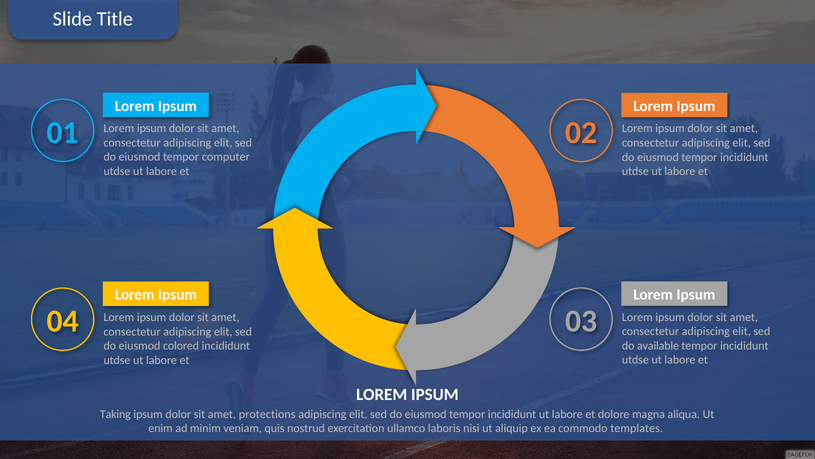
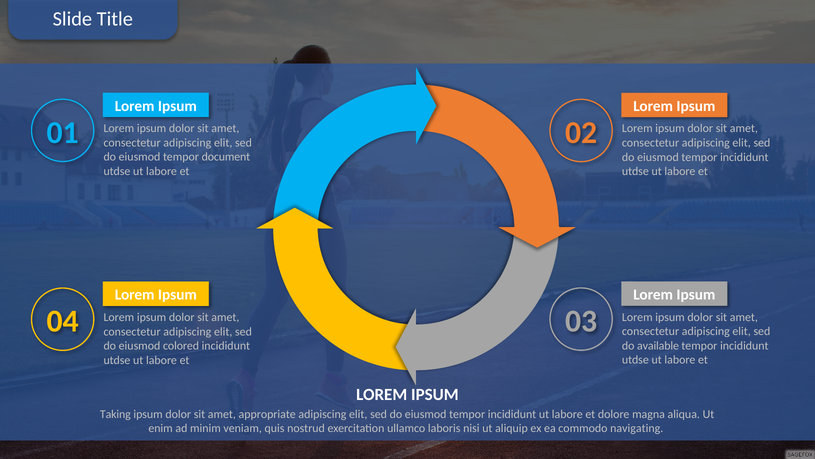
computer: computer -> document (226, 157)
protections: protections -> appropriate (267, 414)
templates: templates -> navigating (637, 428)
